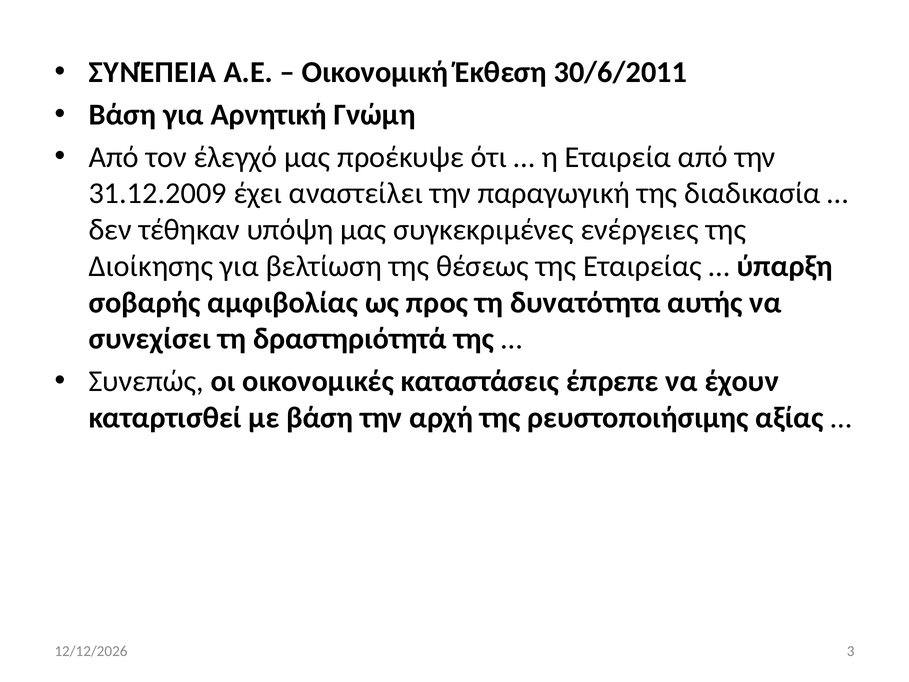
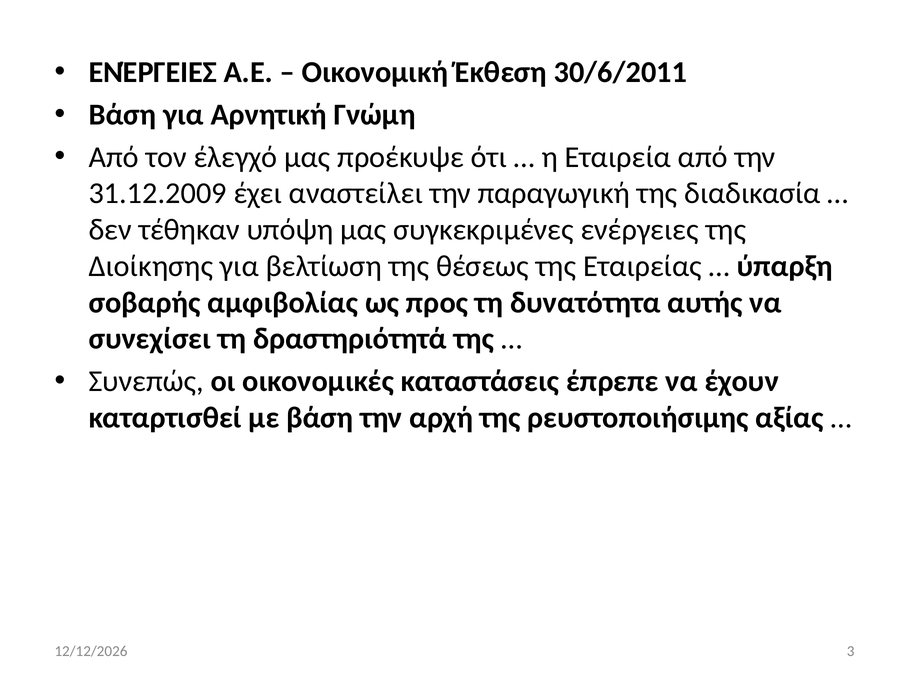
ΣΥΝΈΠΕΙΑ: ΣΥΝΈΠΕΙΑ -> ΕΝΈΡΓΕΙΕΣ (153, 72)
